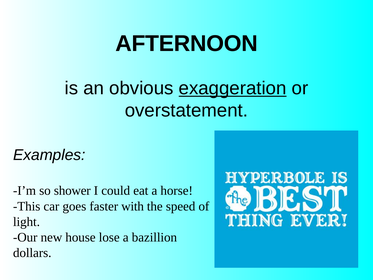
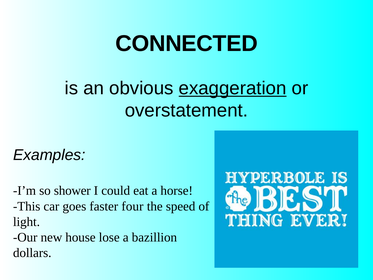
AFTERNOON: AFTERNOON -> CONNECTED (187, 44)
with: with -> four (132, 206)
